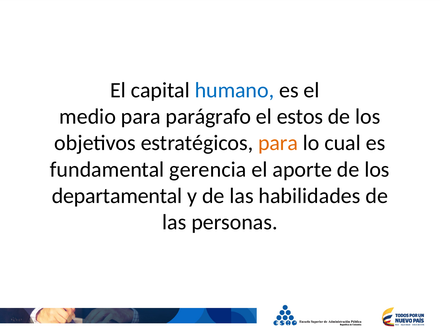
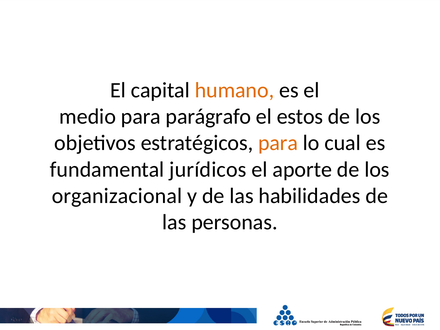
humano colour: blue -> orange (234, 90)
gerencia: gerencia -> jurídicos (208, 169)
departamental: departamental -> organizacional (117, 196)
